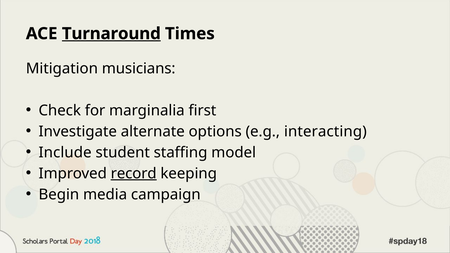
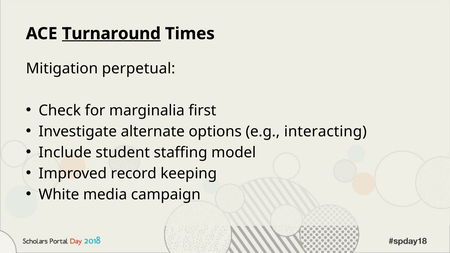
musicians: musicians -> perpetual (139, 69)
record underline: present -> none (134, 174)
Begin: Begin -> White (59, 195)
